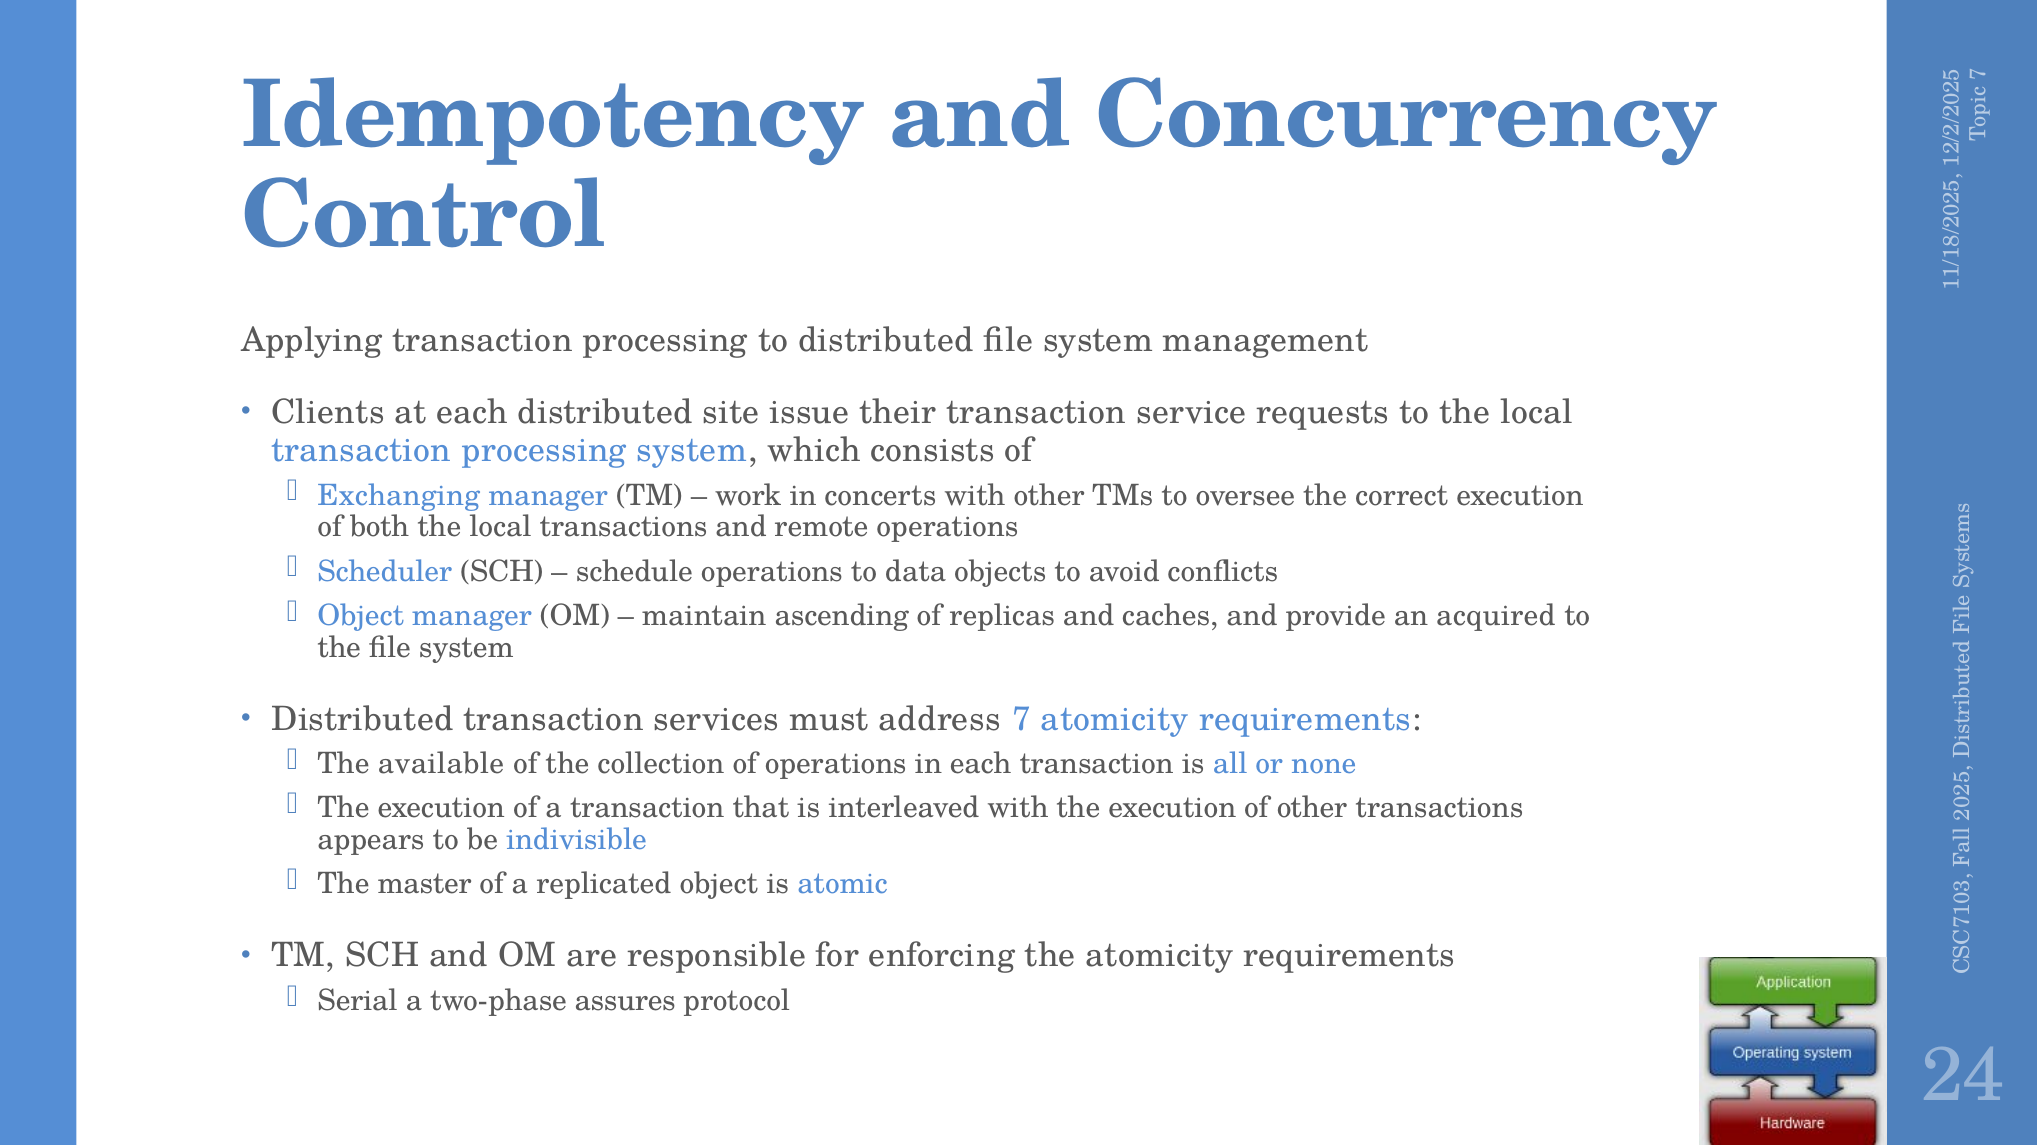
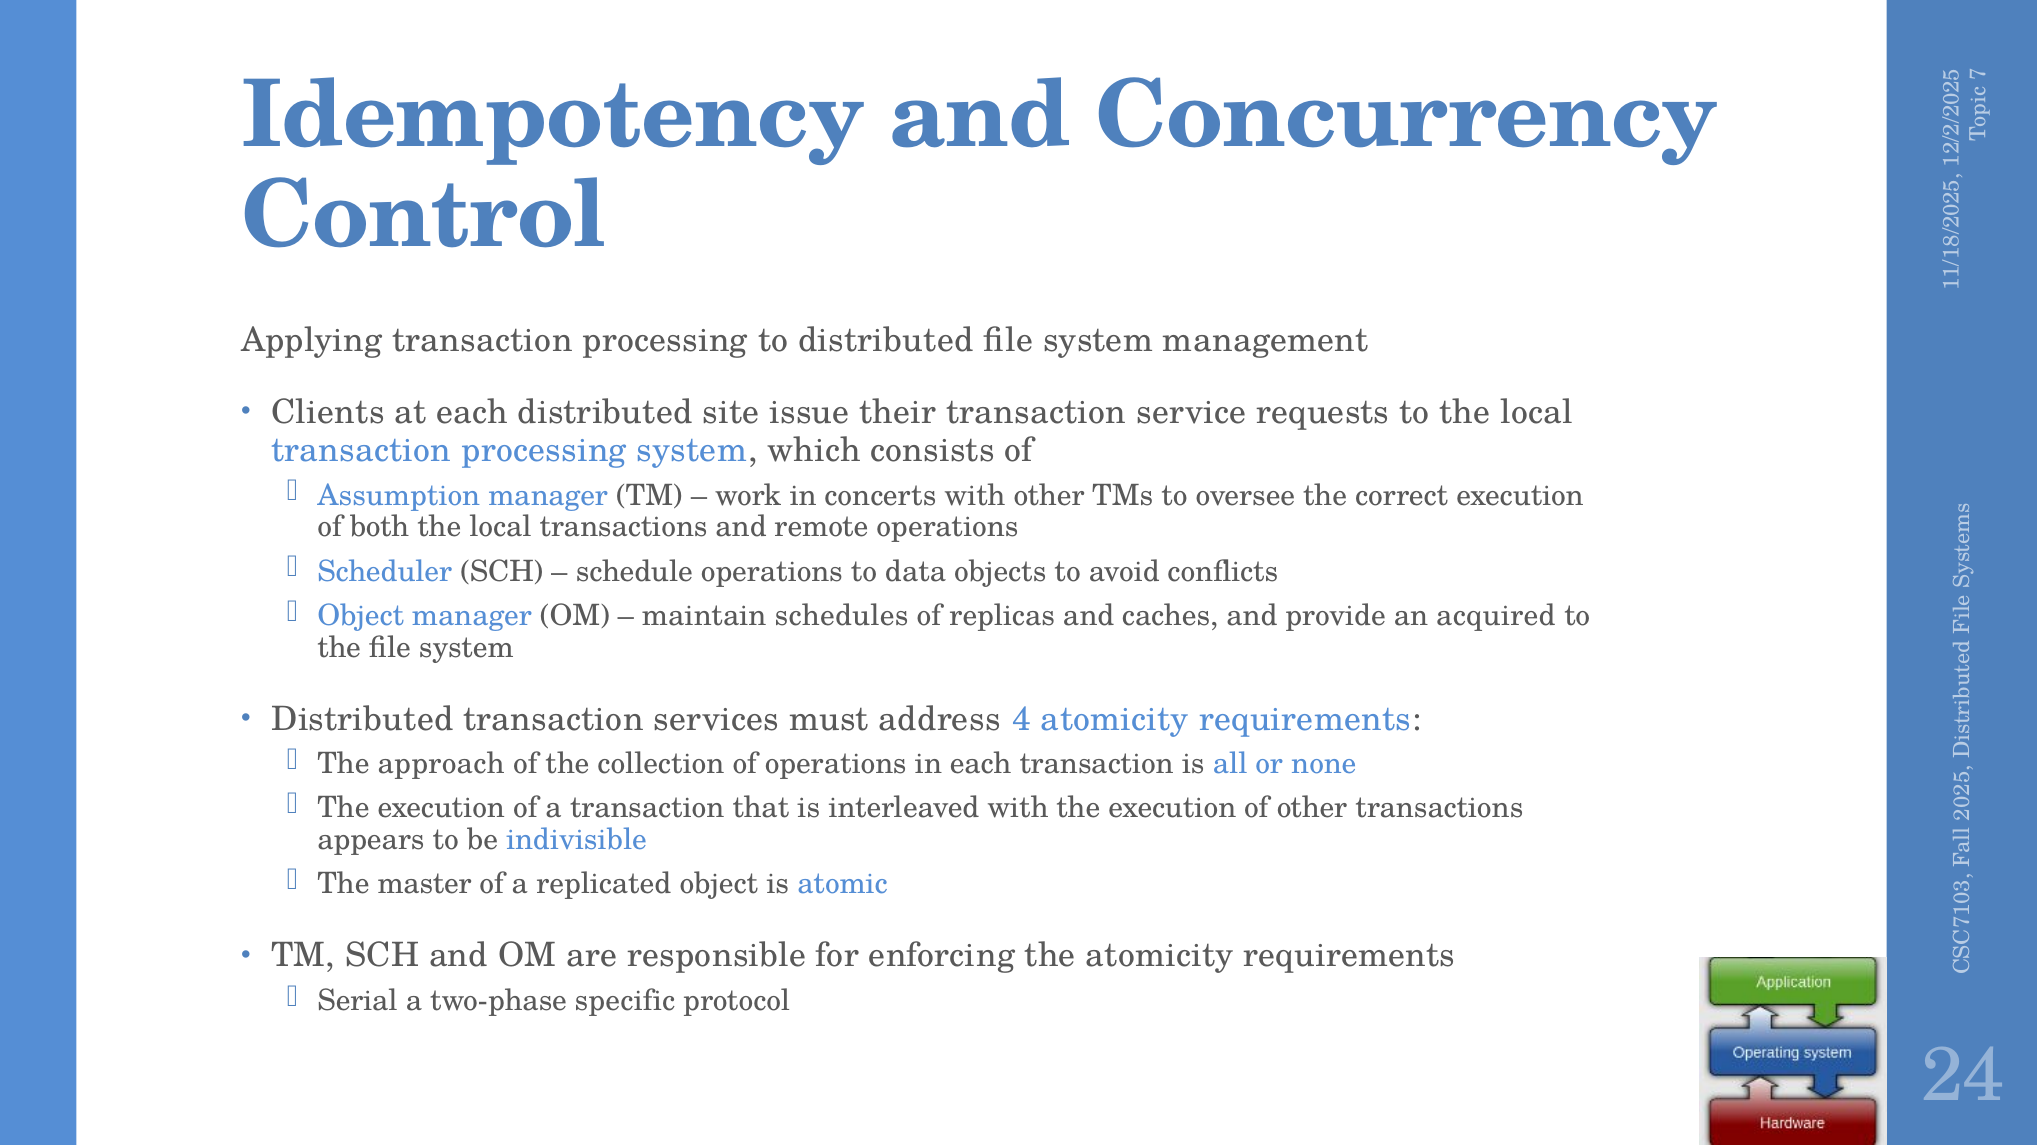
Exchanging: Exchanging -> Assumption (399, 496)
ascending: ascending -> schedules (842, 616)
address 7: 7 -> 4 (1022, 719)
available: available -> approach (441, 764)
assures: assures -> specific (625, 1001)
